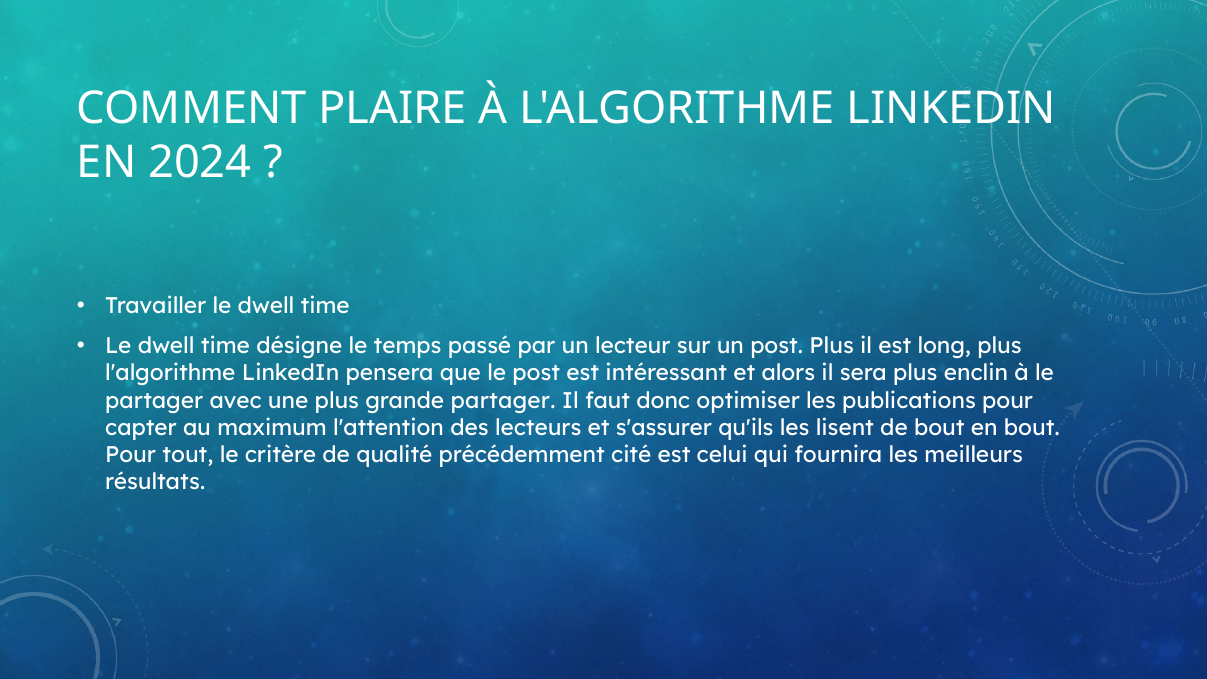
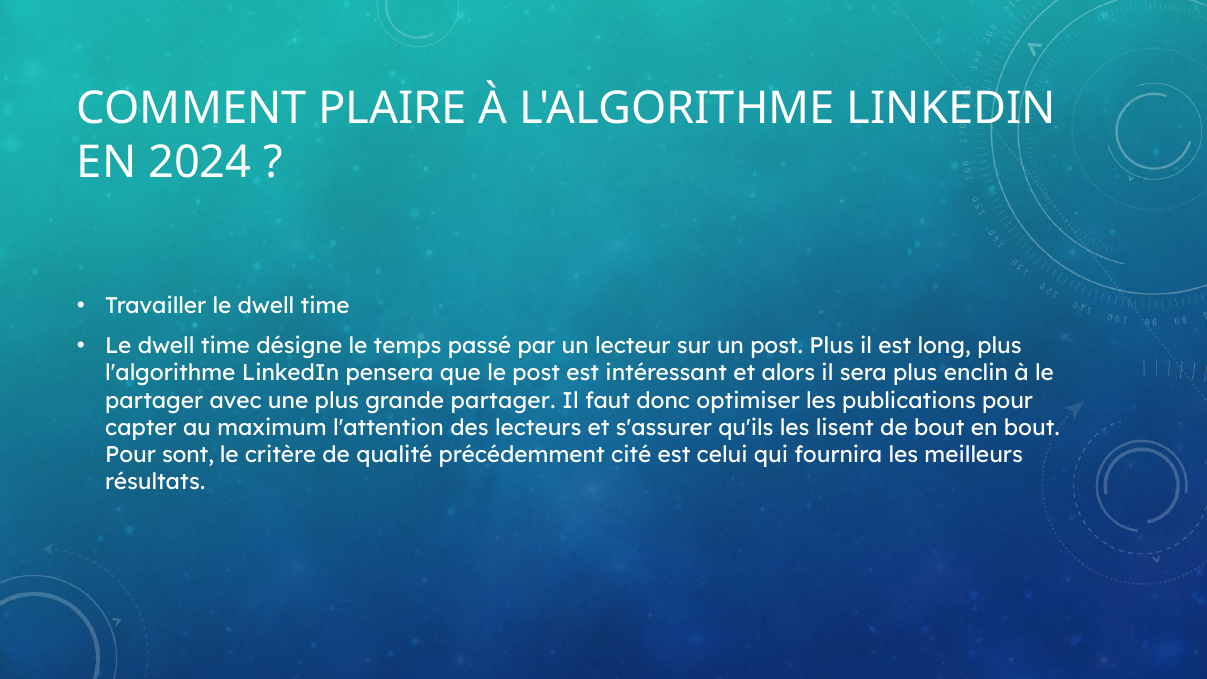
tout: tout -> sont (188, 455)
